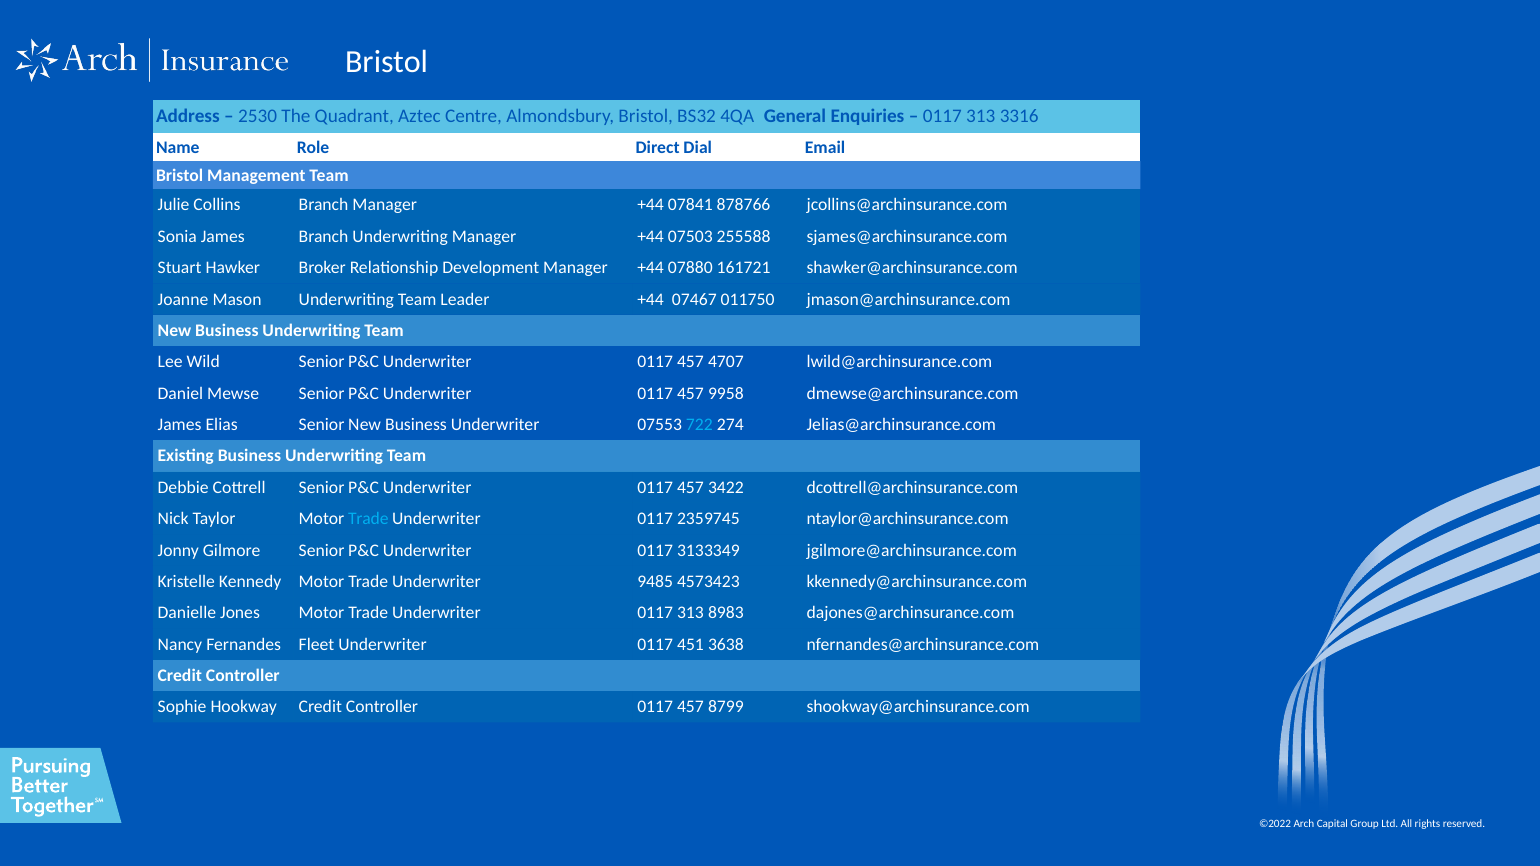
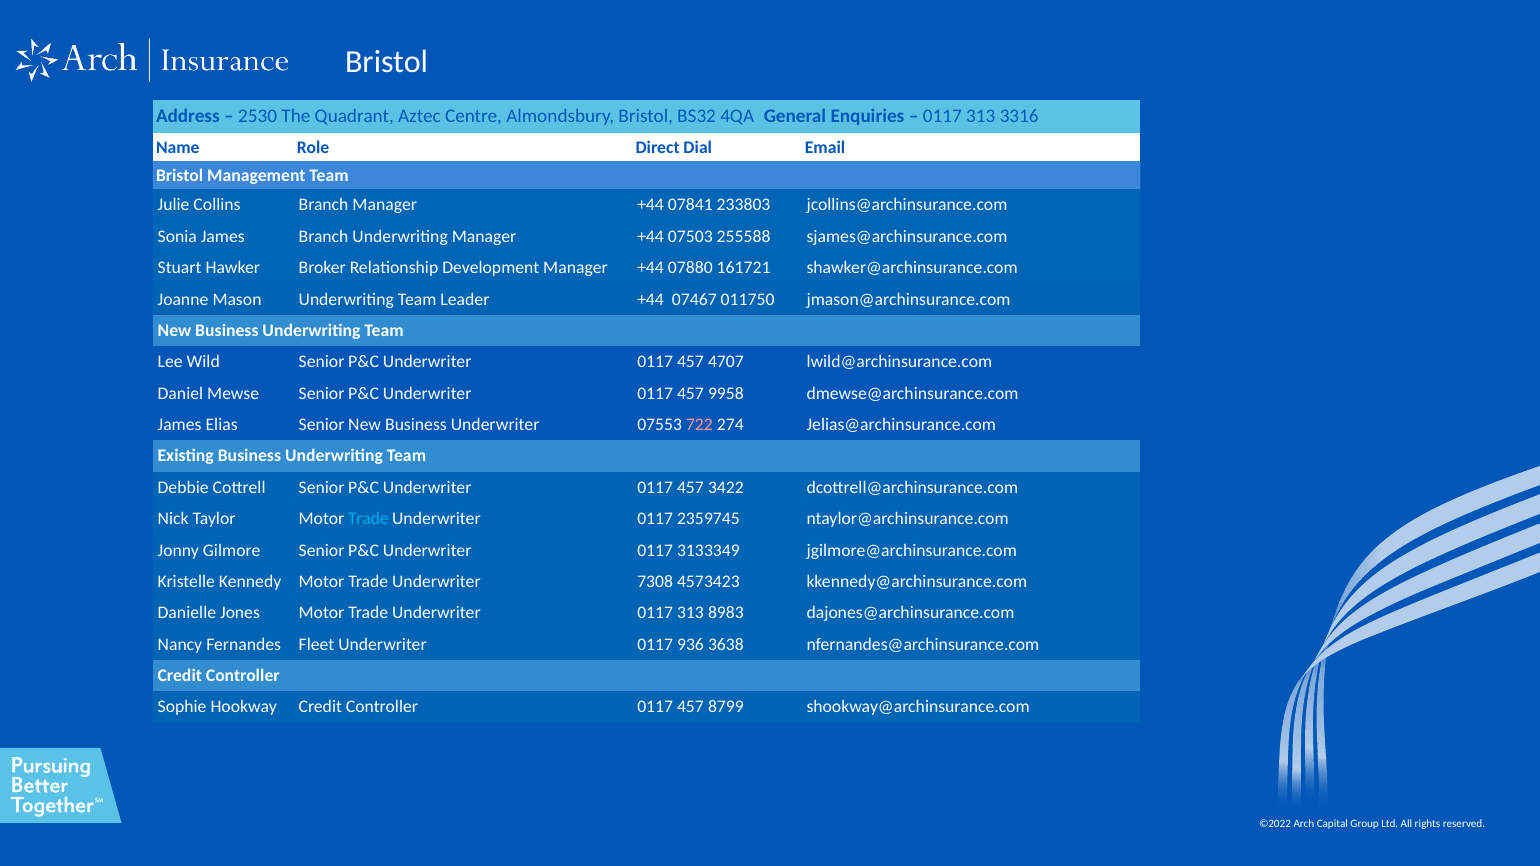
878766: 878766 -> 233803 (744, 205)
722 colour: light blue -> pink (699, 425)
9485: 9485 -> 7308 (655, 582)
451: 451 -> 936 (690, 644)
